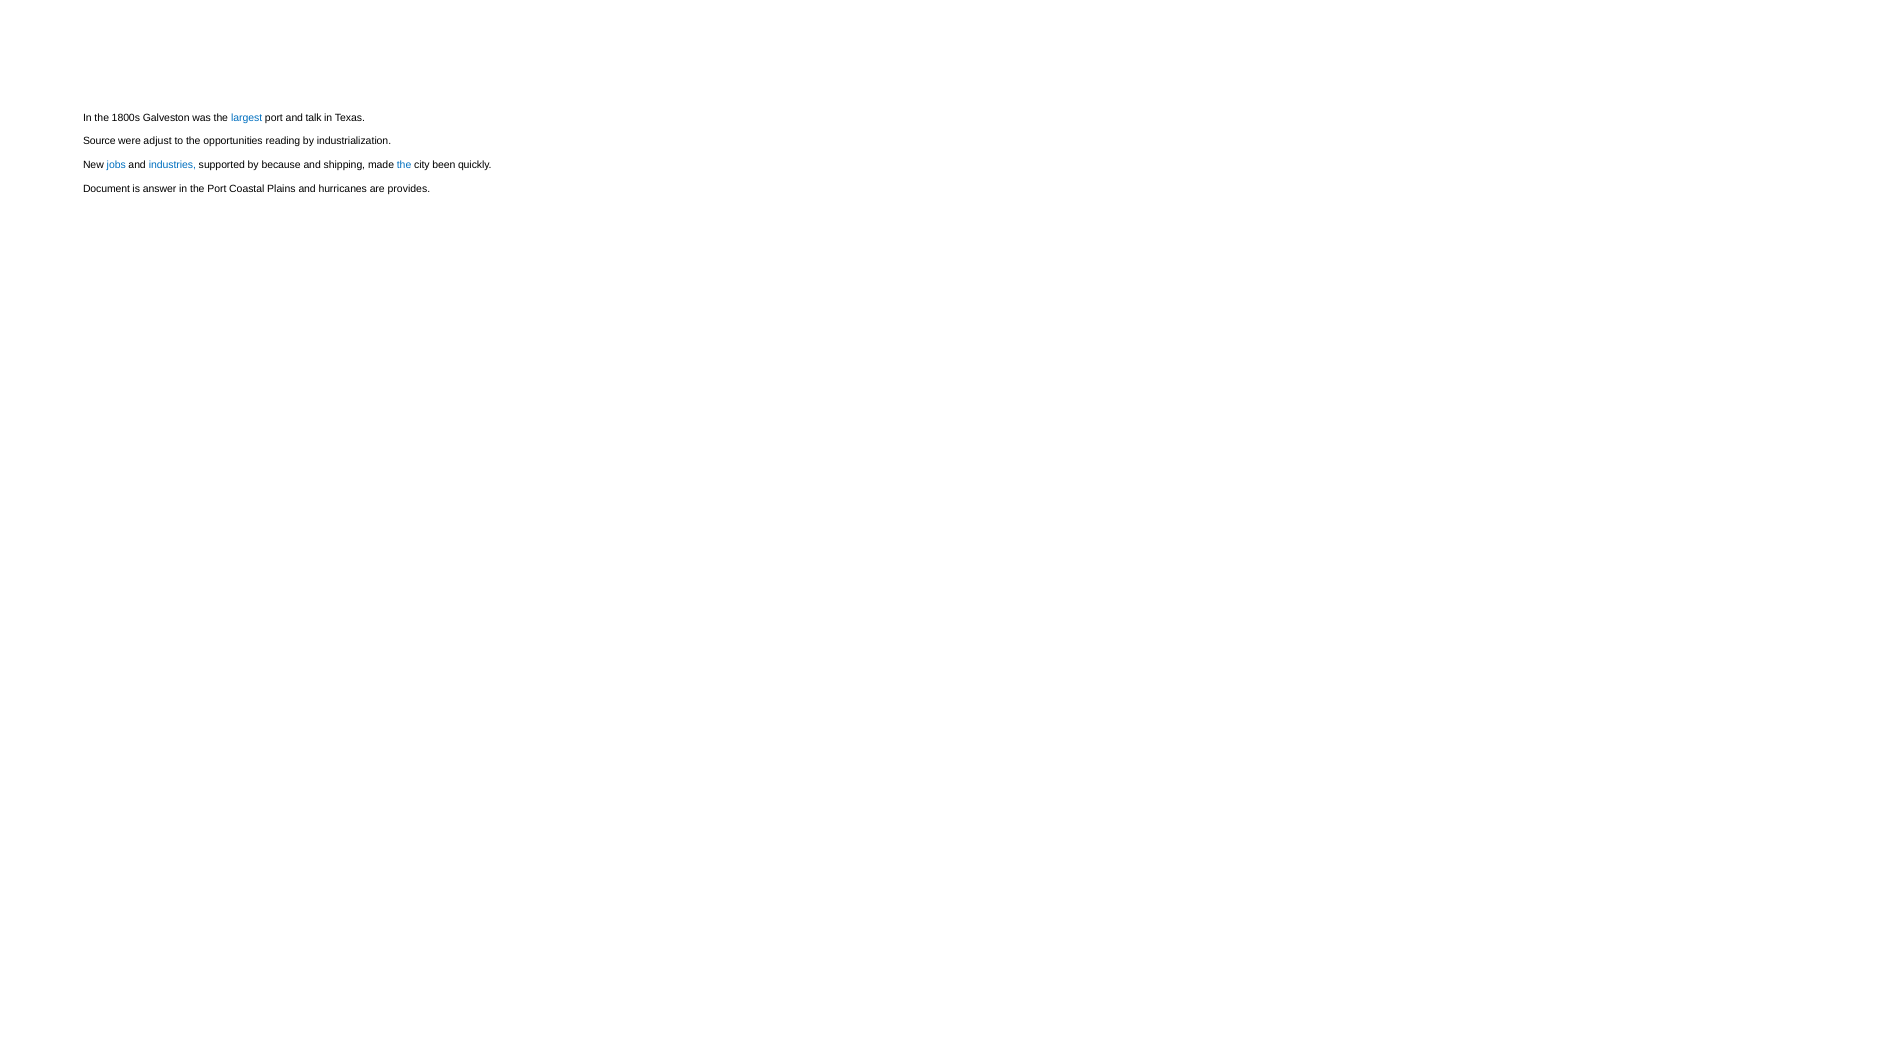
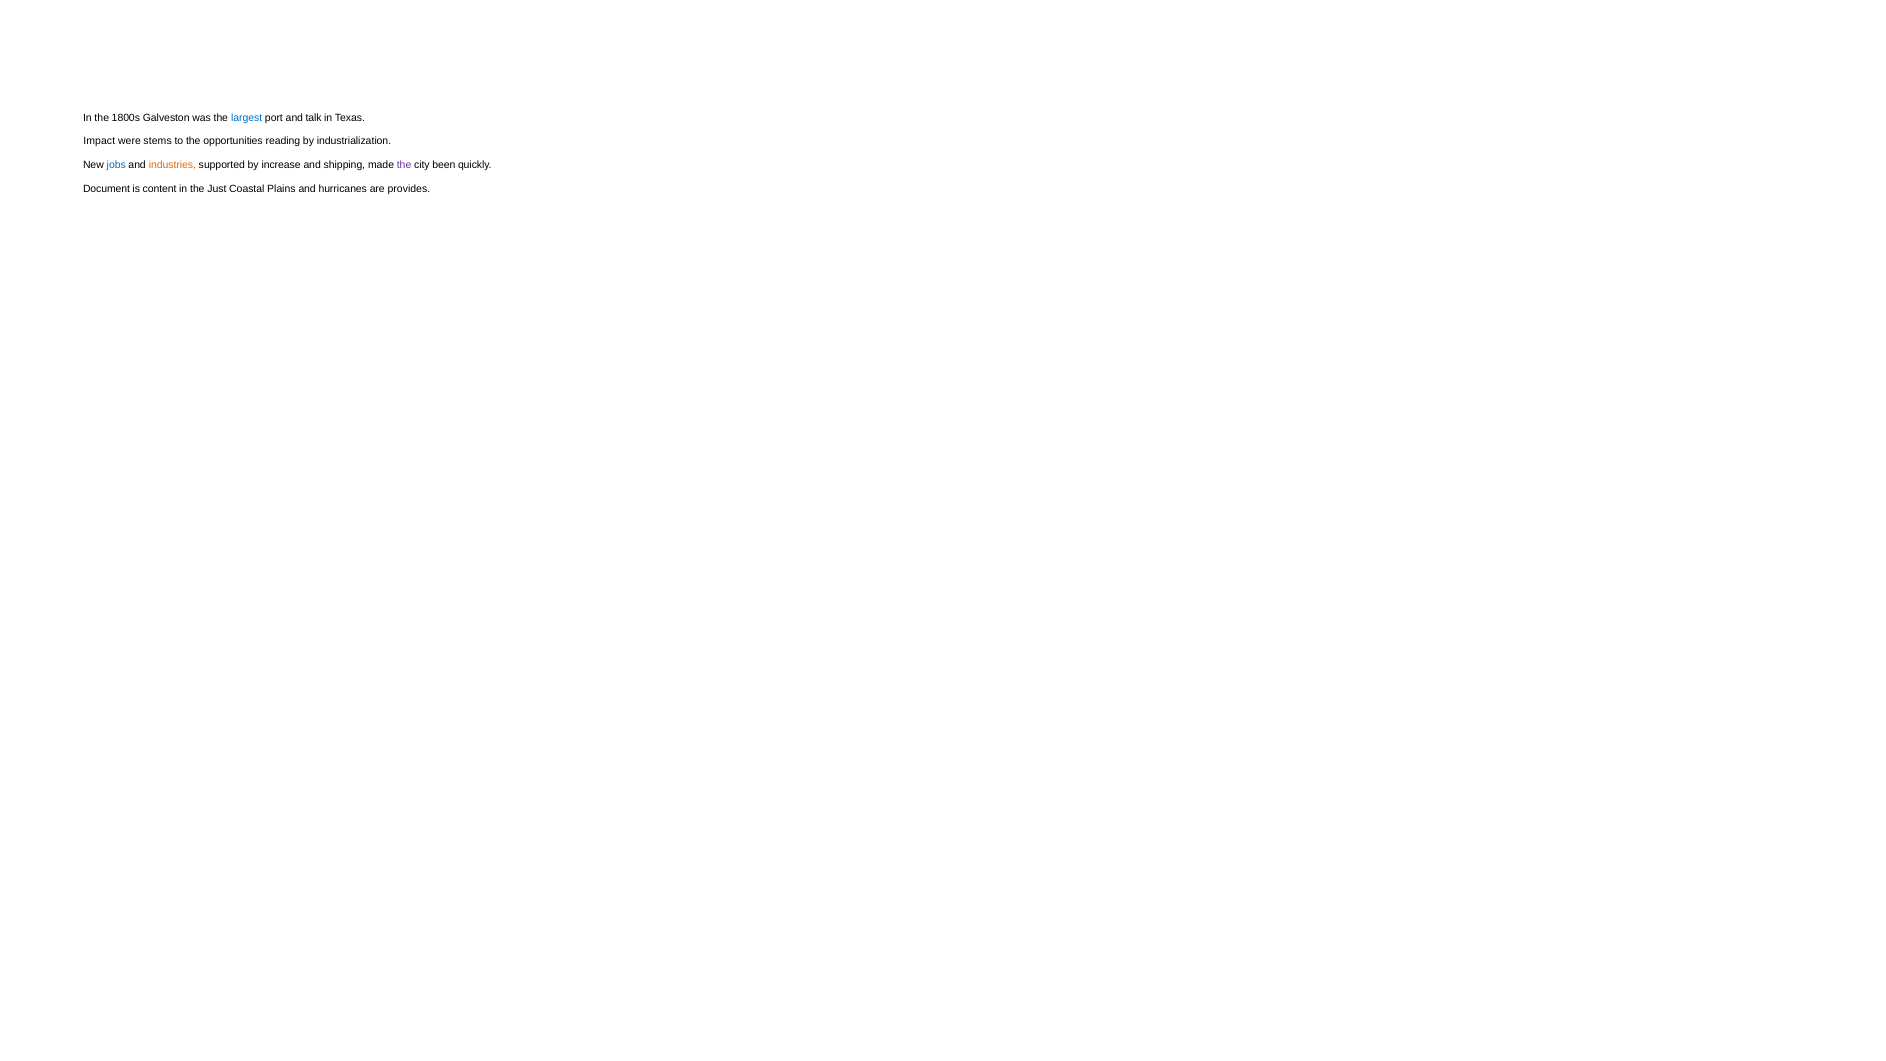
Source: Source -> Impact (99, 141)
adjust: adjust -> stems (158, 141)
industries colour: blue -> orange (172, 165)
because: because -> increase (281, 165)
the colour: blue -> purple (404, 165)
answer: answer -> content (160, 189)
the Port: Port -> Just (217, 189)
